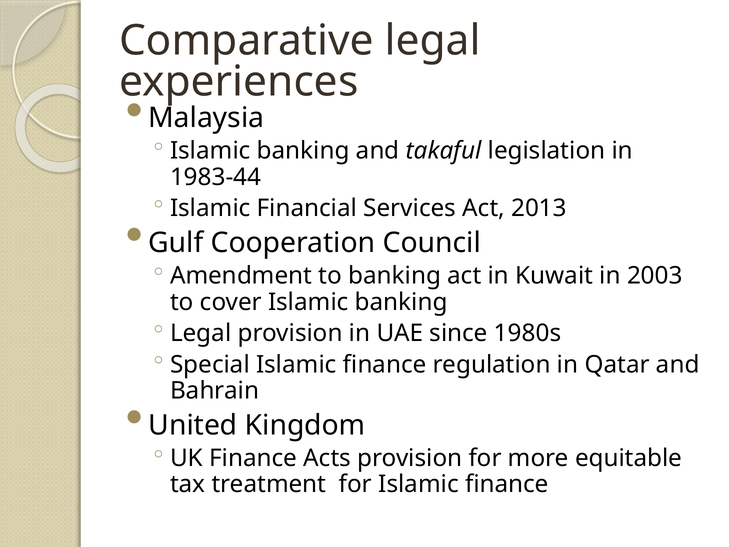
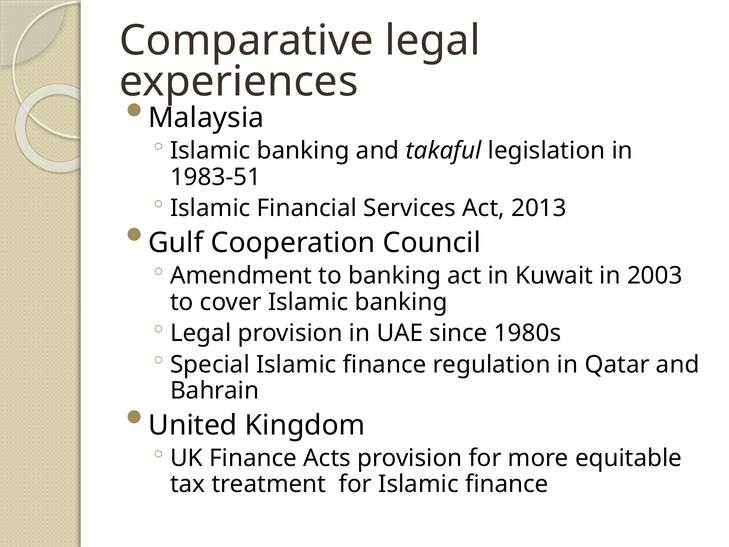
1983-44: 1983-44 -> 1983-51 (216, 177)
